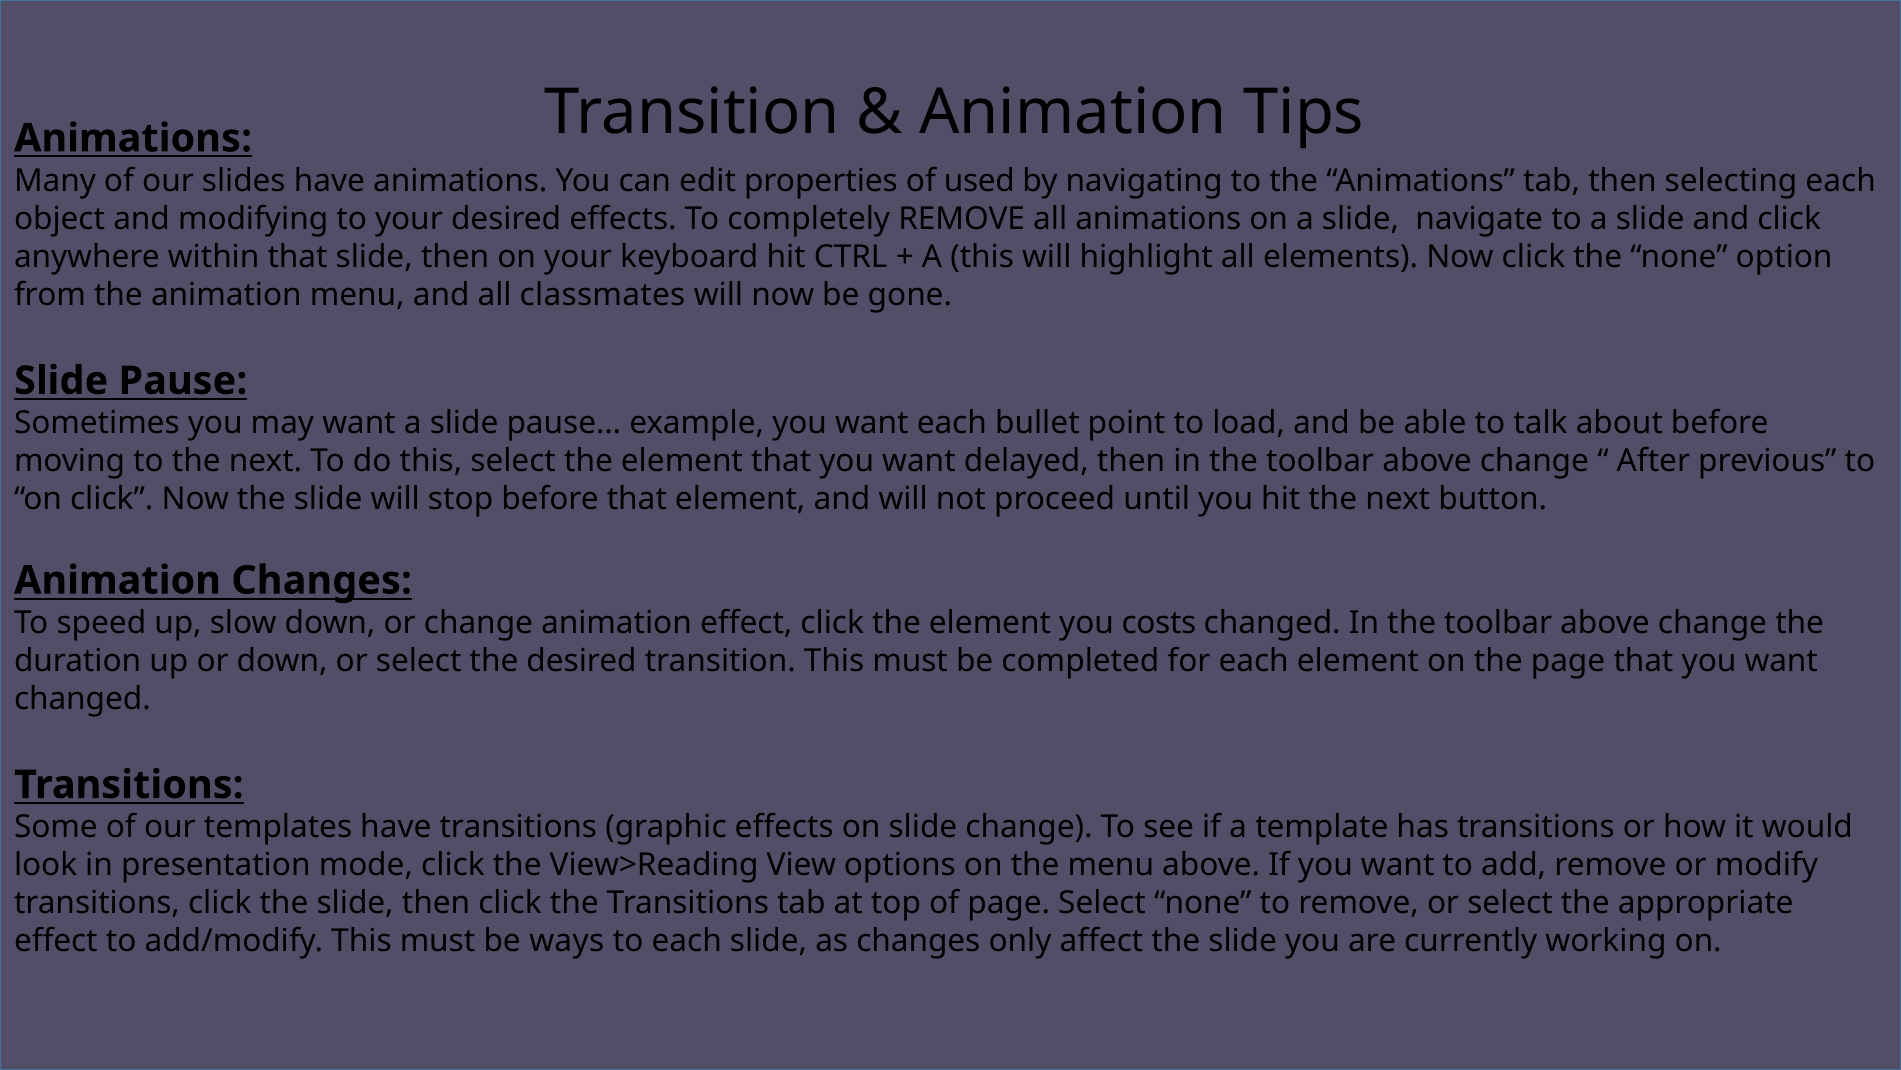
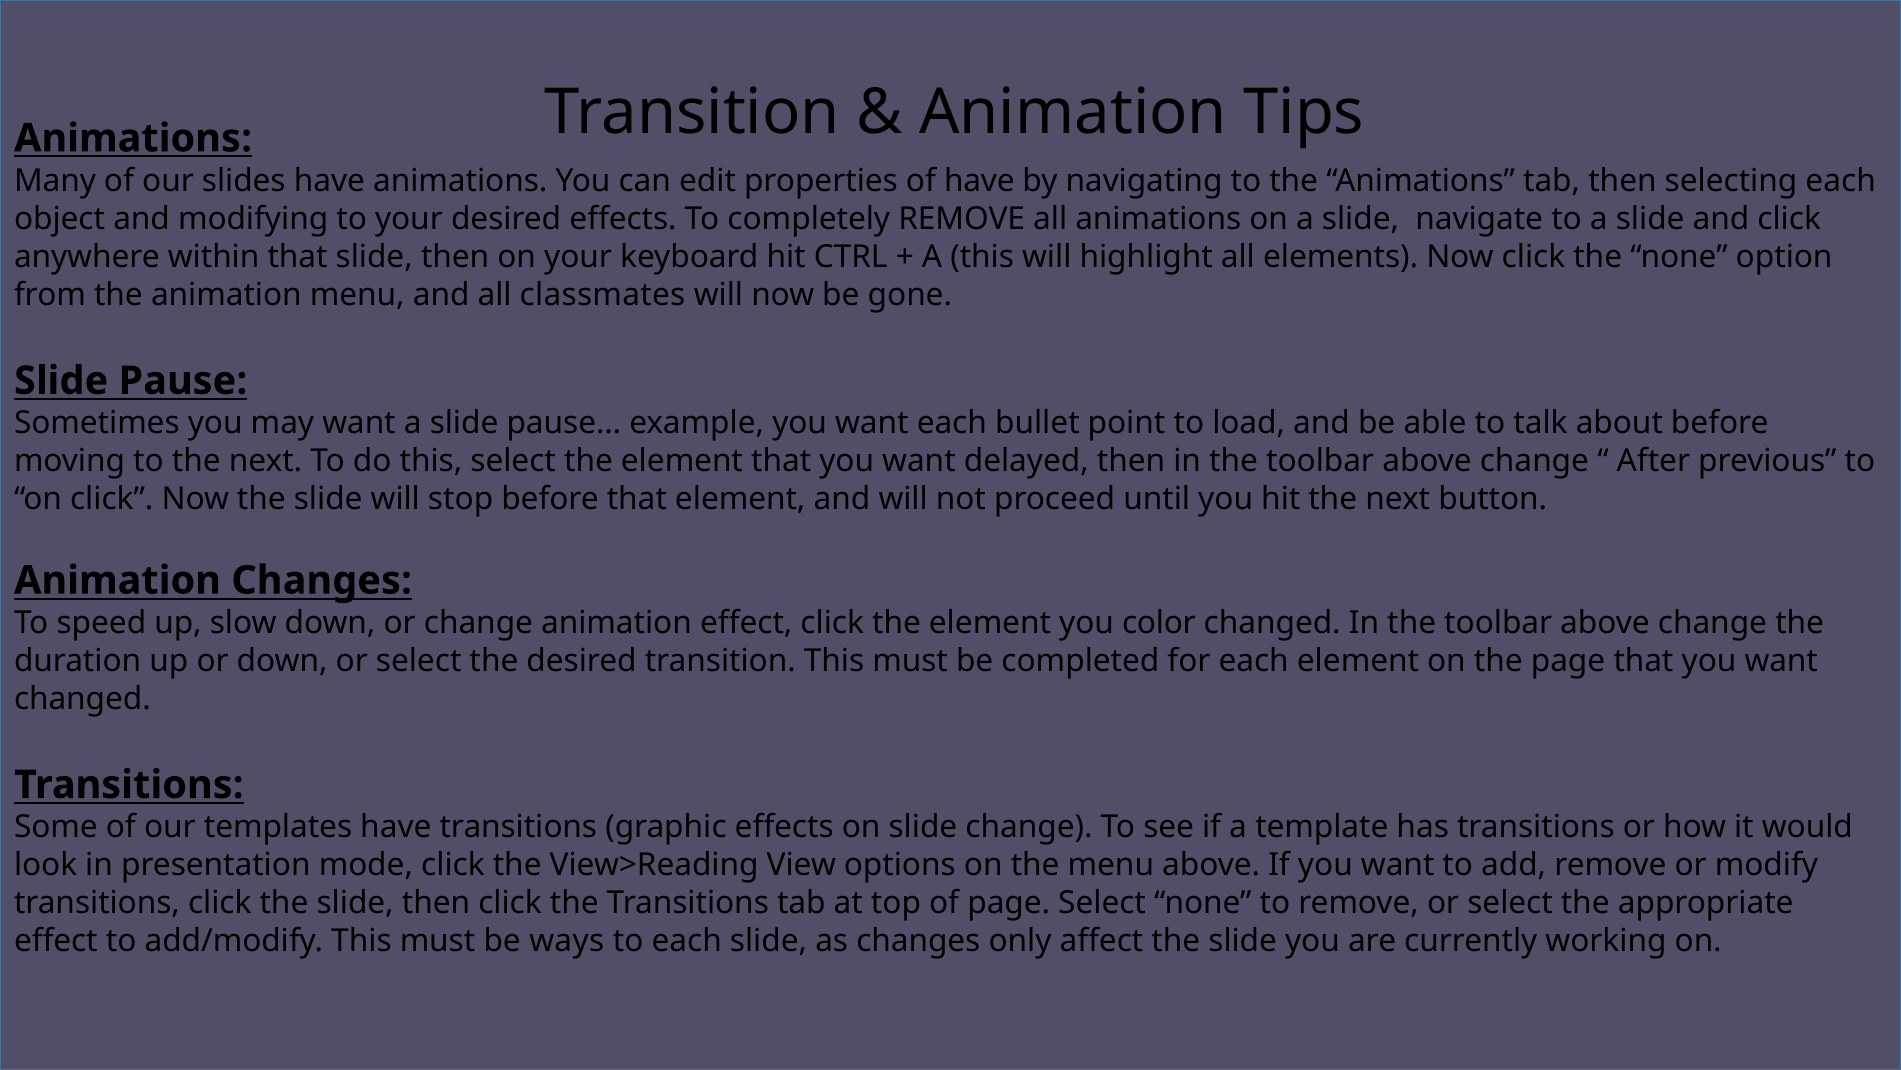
of used: used -> have (979, 180)
costs: costs -> color (1159, 622)
